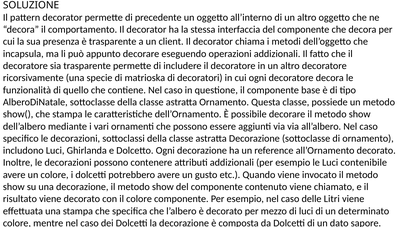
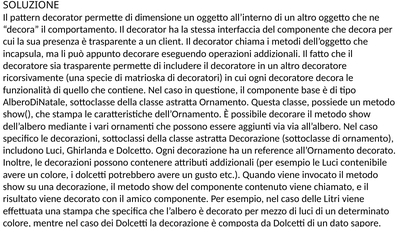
precedente: precedente -> dimensione (158, 17)
il colore: colore -> amico (139, 199)
